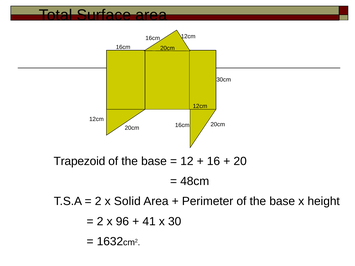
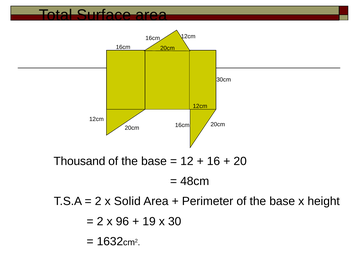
Trapezoid: Trapezoid -> Thousand (79, 161)
41: 41 -> 19 (149, 222)
